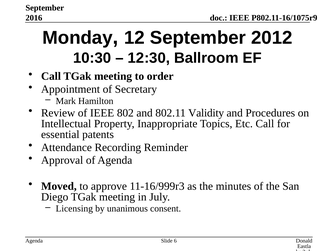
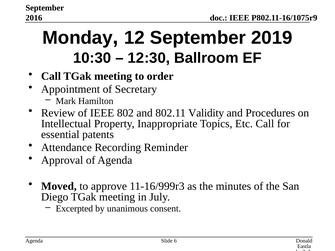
2012: 2012 -> 2019 (272, 38)
Licensing: Licensing -> Excerpted (74, 209)
